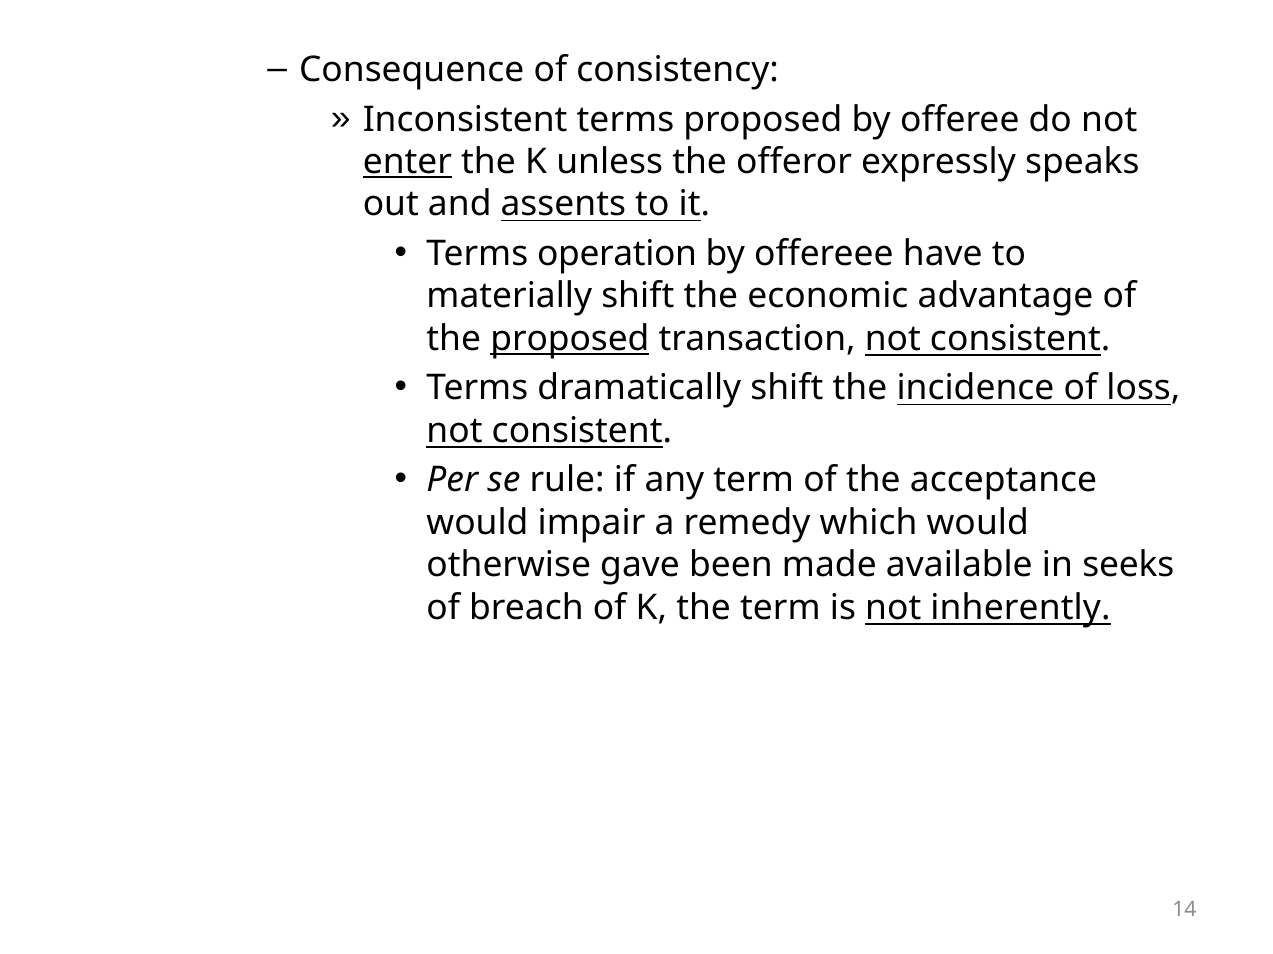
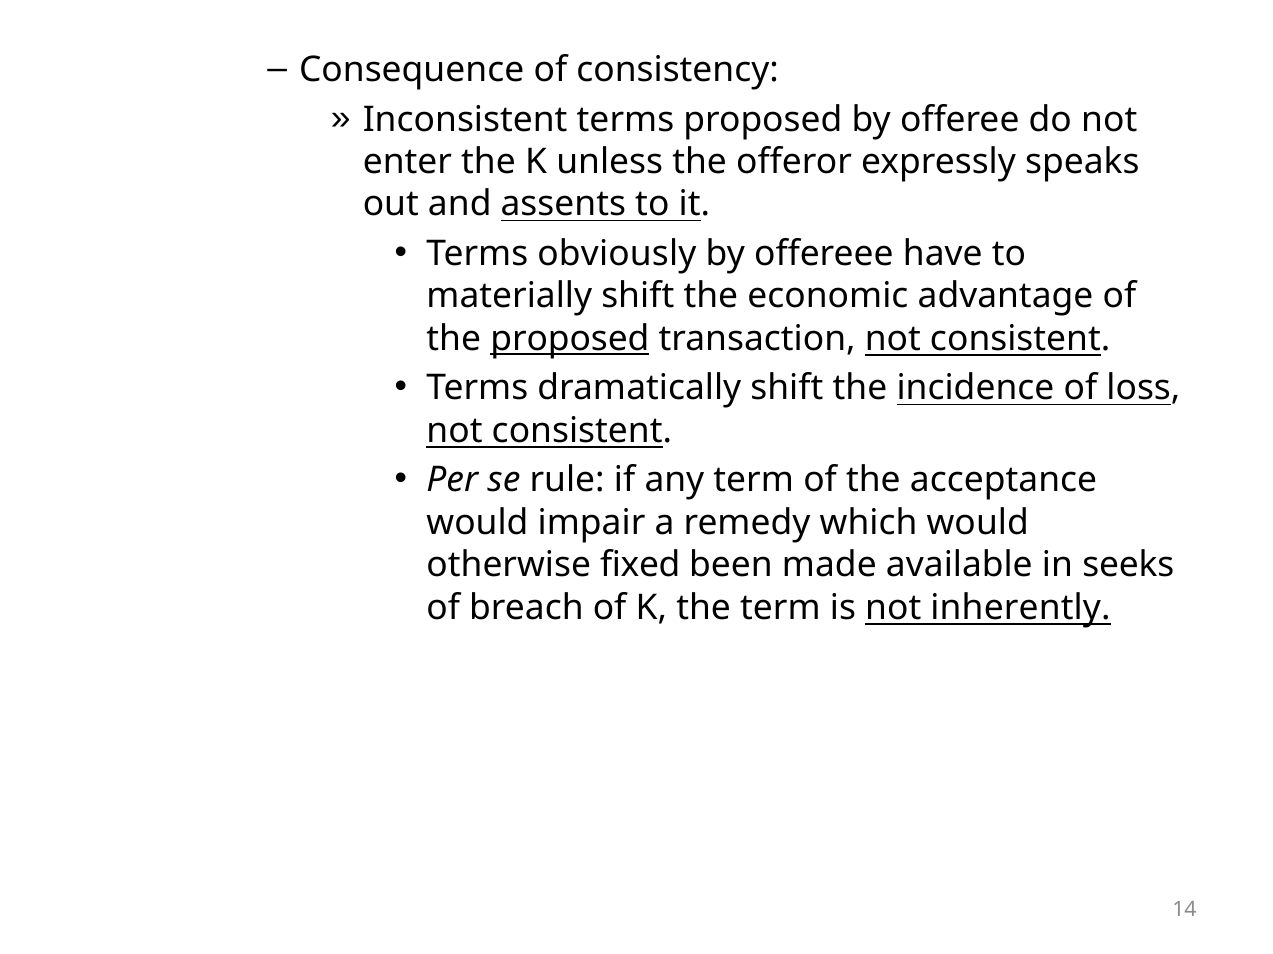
enter underline: present -> none (407, 162)
operation: operation -> obviously (617, 254)
gave: gave -> fixed (640, 566)
